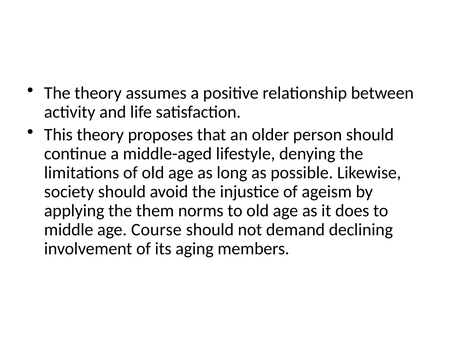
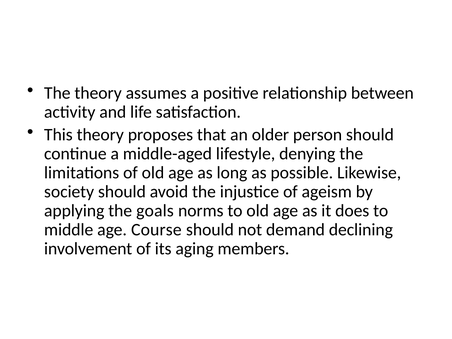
them: them -> goals (155, 211)
